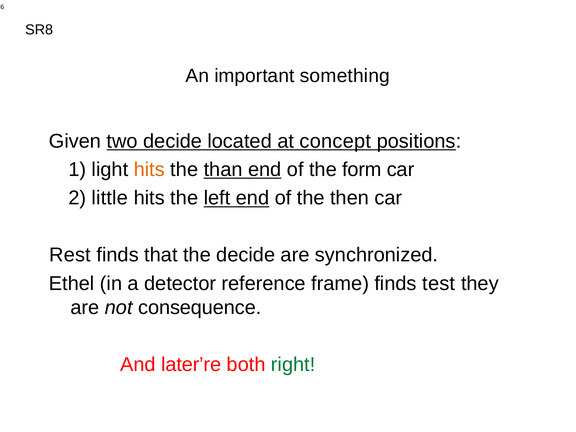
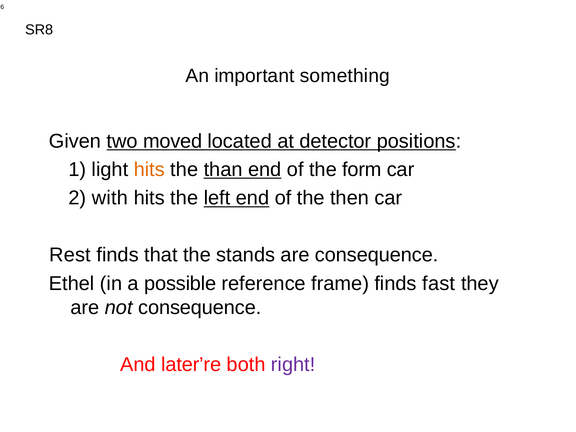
two decide: decide -> moved (173, 141)
concept: concept -> detector (335, 141)
little: little -> with (110, 198)
the decide: decide -> stands (246, 255)
are synchronized: synchronized -> consequence (377, 255)
detector: detector -> possible (180, 283)
test: test -> fast (439, 283)
right colour: green -> purple (293, 364)
